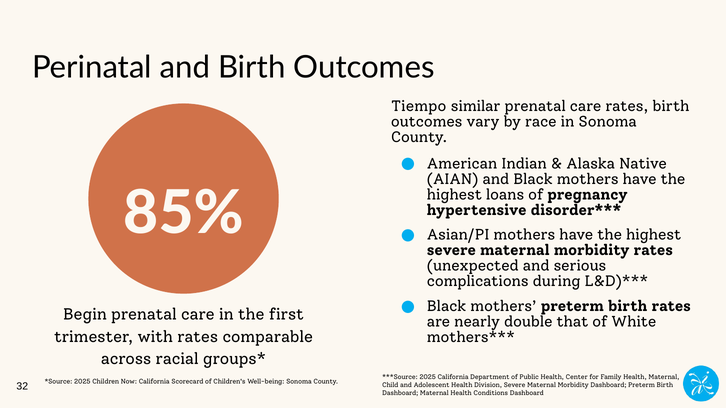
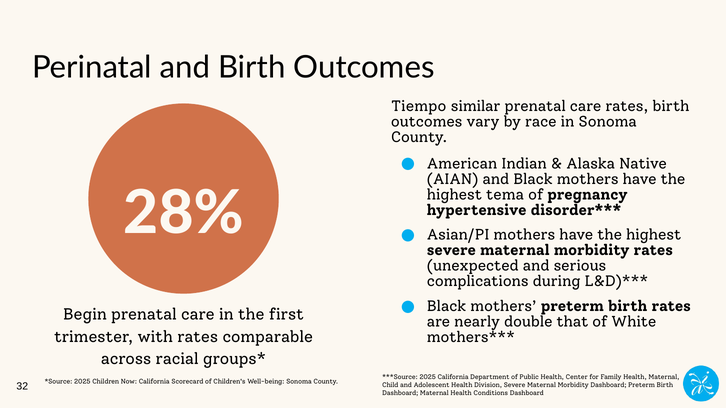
loans: loans -> tema (505, 195)
85%: 85% -> 28% (184, 213)
